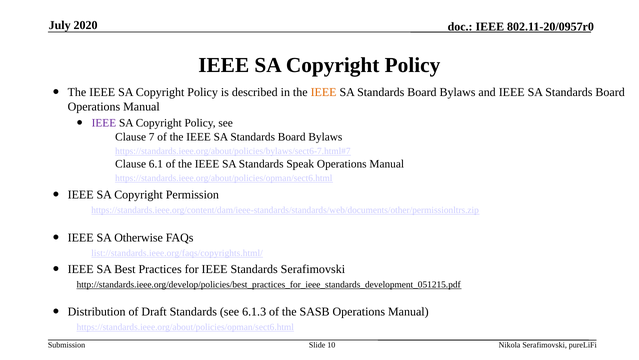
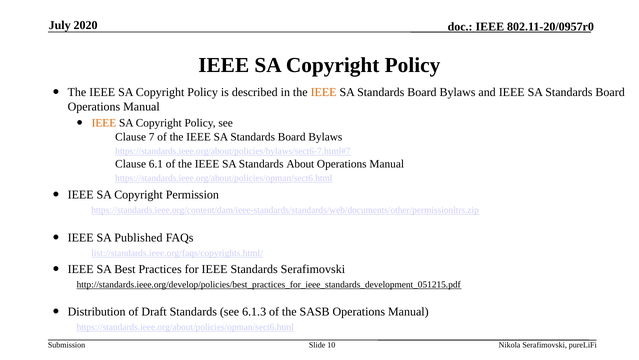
IEEE colour: purple -> orange (104, 123)
Speak: Speak -> About (300, 164)
Otherwise: Otherwise -> Published (138, 237)
